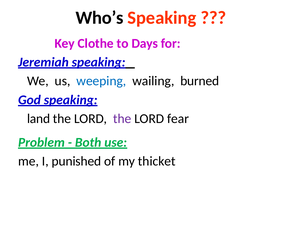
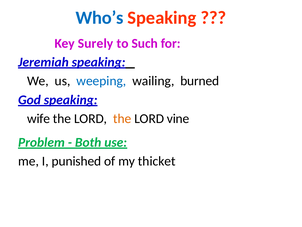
Who’s colour: black -> blue (99, 18)
Clothe: Clothe -> Surely (96, 43)
Days: Days -> Such (145, 43)
land: land -> wife (39, 118)
the colour: purple -> orange (122, 118)
fear: fear -> vine (178, 118)
